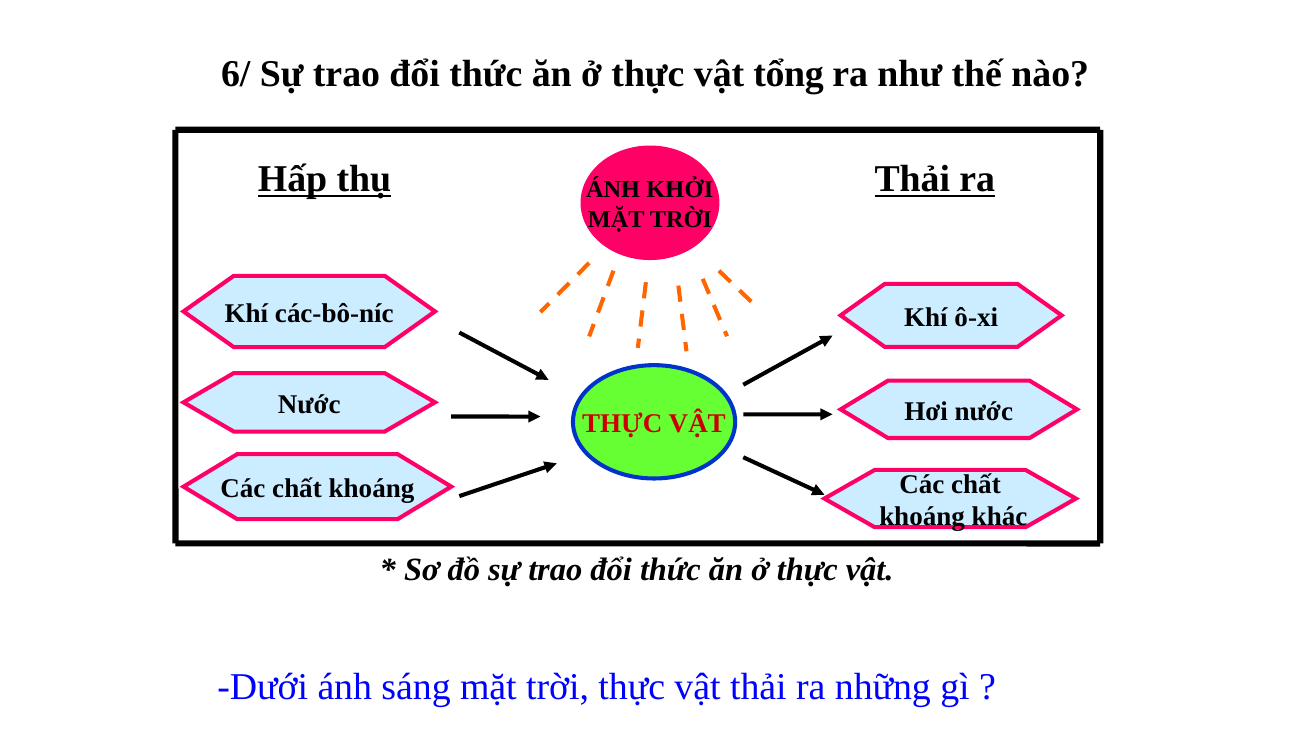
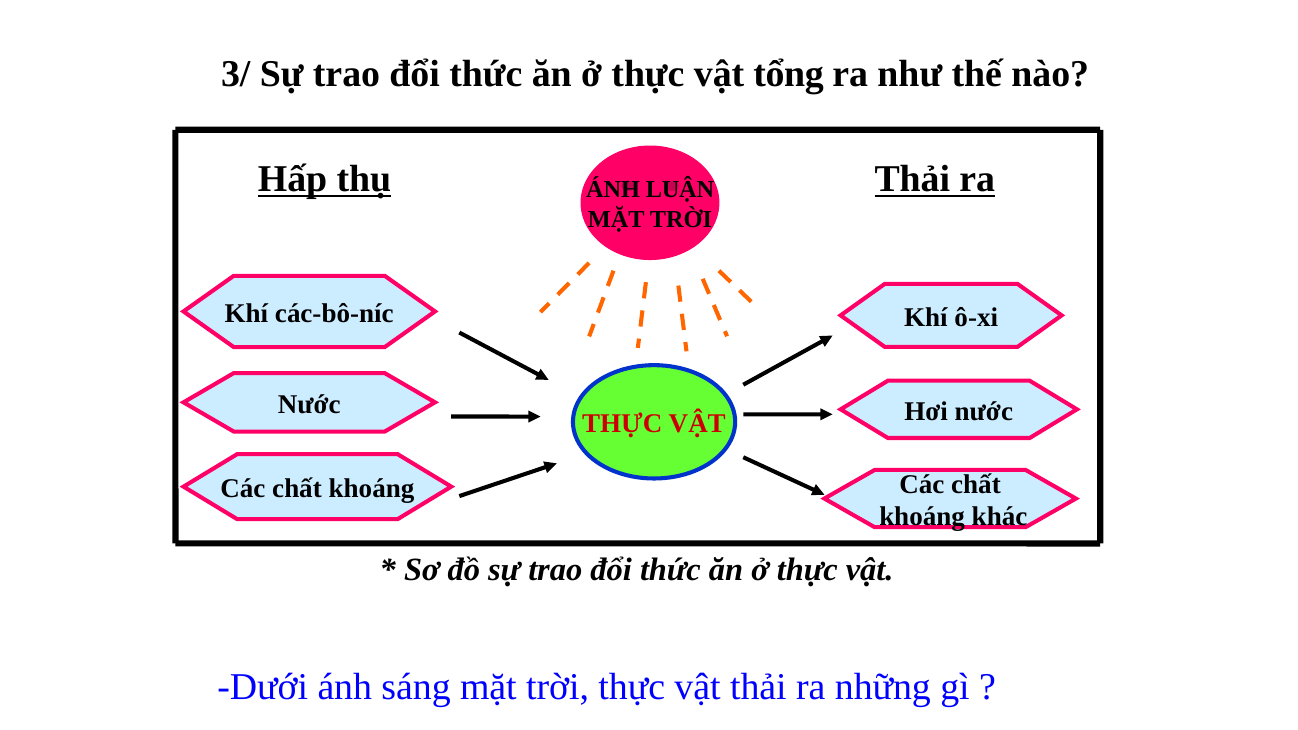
6/: 6/ -> 3/ (236, 74)
KHỞI: KHỞI -> LUẬN (680, 190)
